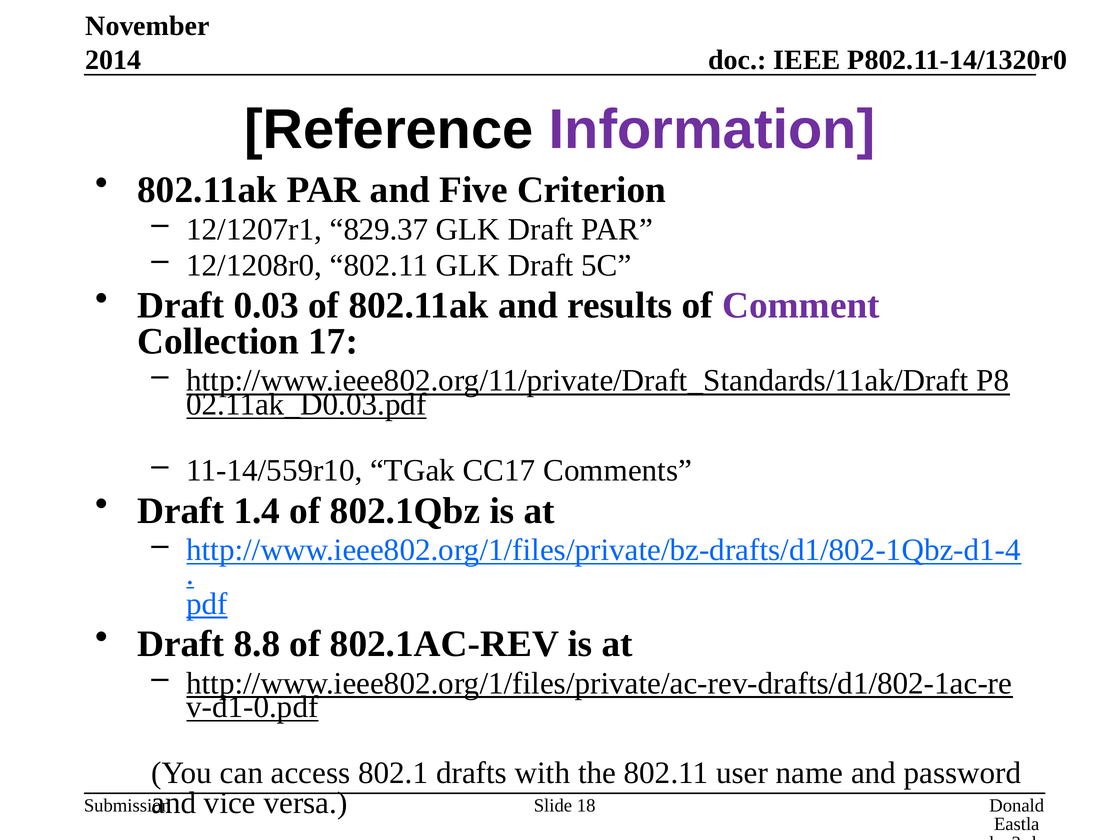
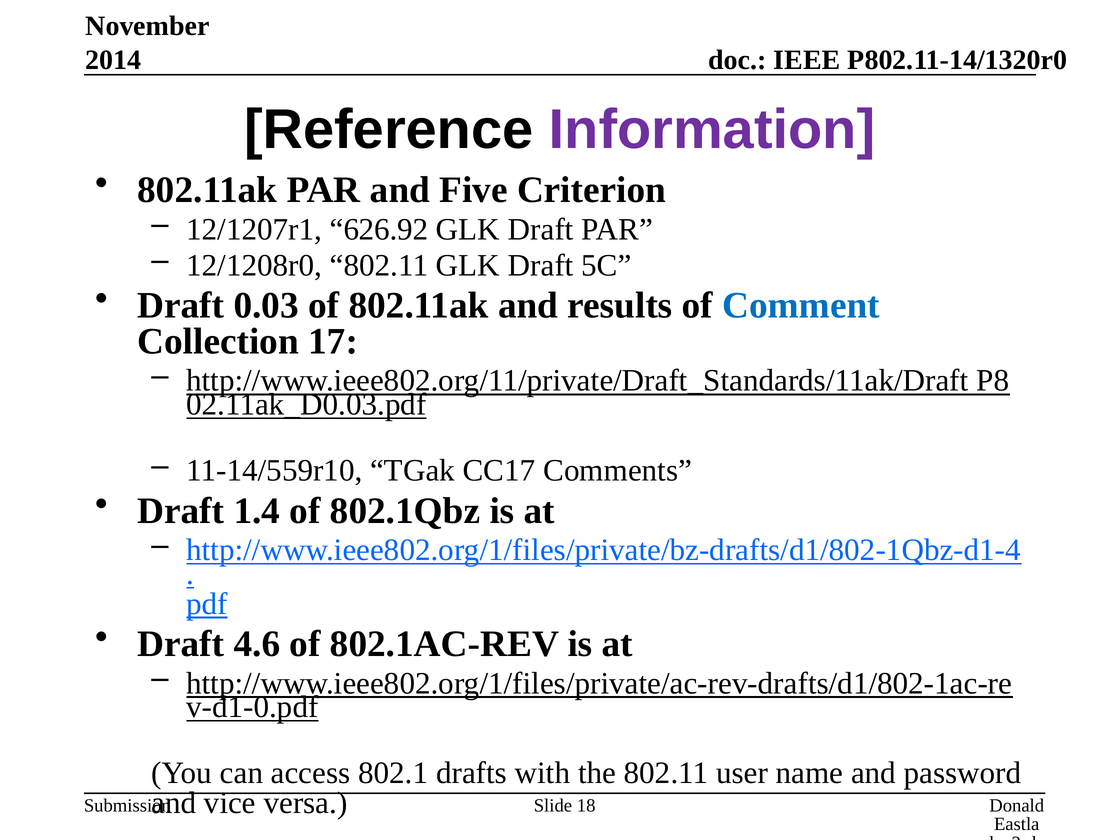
829.37: 829.37 -> 626.92 (379, 229)
Comment colour: purple -> blue (801, 306)
8.8: 8.8 -> 4.6 (257, 644)
